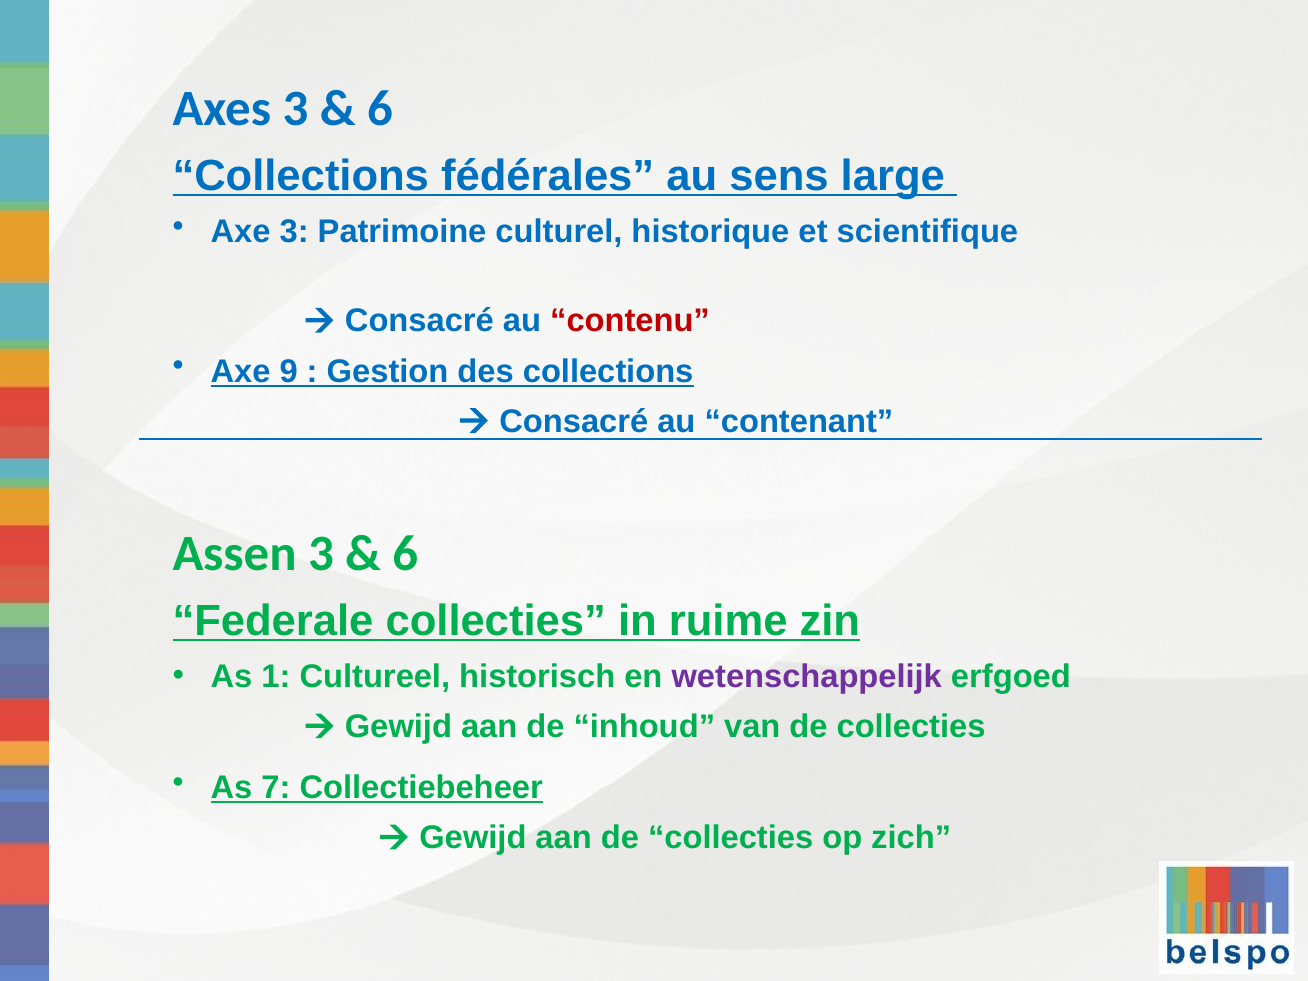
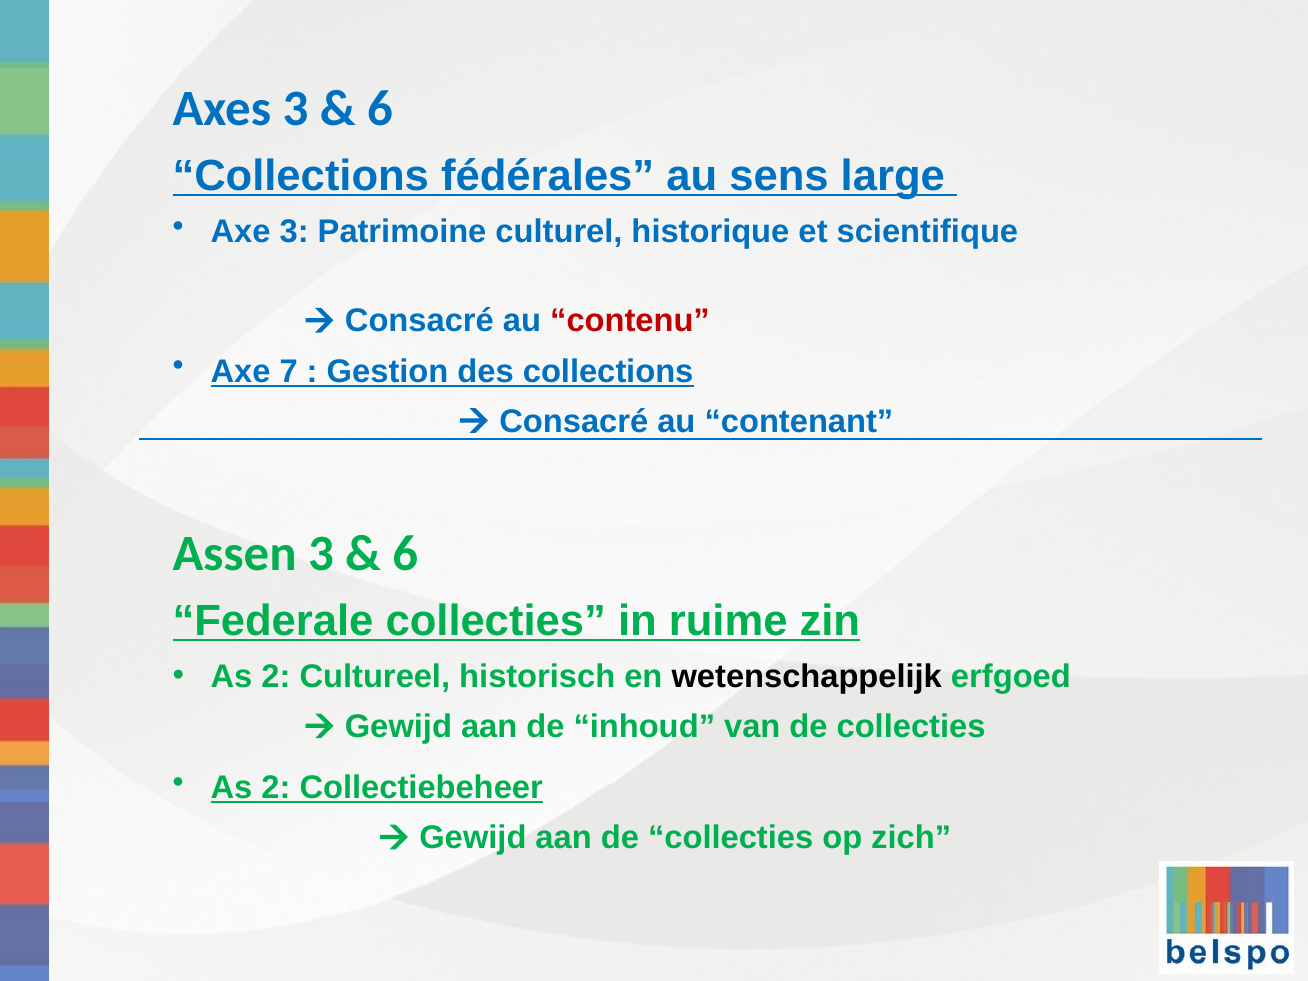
9: 9 -> 7 (289, 371)
1: 1 -> 2 (276, 677)
wetenschappelijk colour: purple -> black (807, 677)
7: 7 -> 2 (276, 788)
